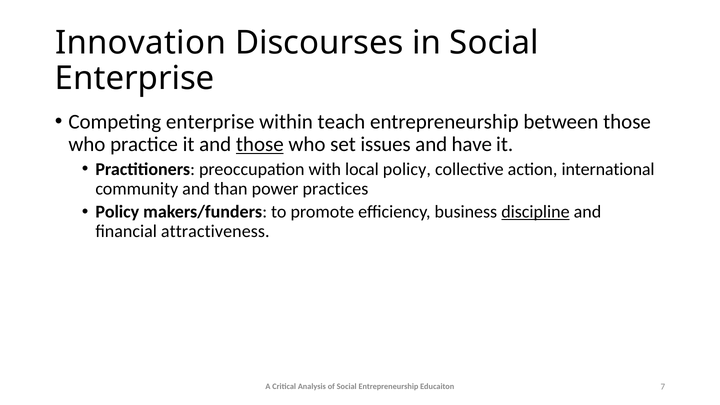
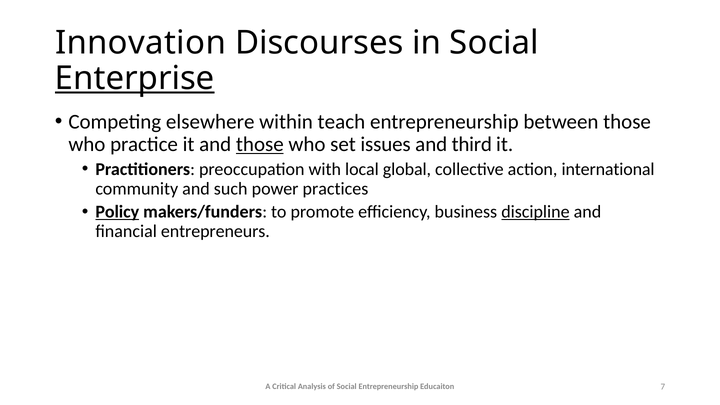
Enterprise underline: none -> present (135, 78)
Competing enterprise: enterprise -> elsewhere (210, 122)
have: have -> third (472, 144)
local policy: policy -> global (407, 169)
than: than -> such (231, 189)
Policy underline: none -> present (117, 212)
attractiveness: attractiveness -> entrepreneurs (215, 231)
